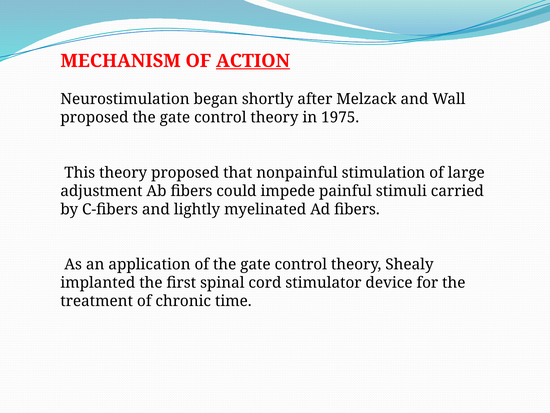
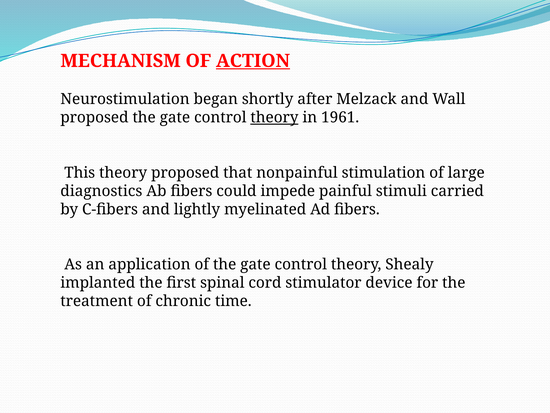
theory underline: none -> present (274, 117)
1975: 1975 -> 1961 (340, 117)
adjustment: adjustment -> diagnostics (101, 191)
